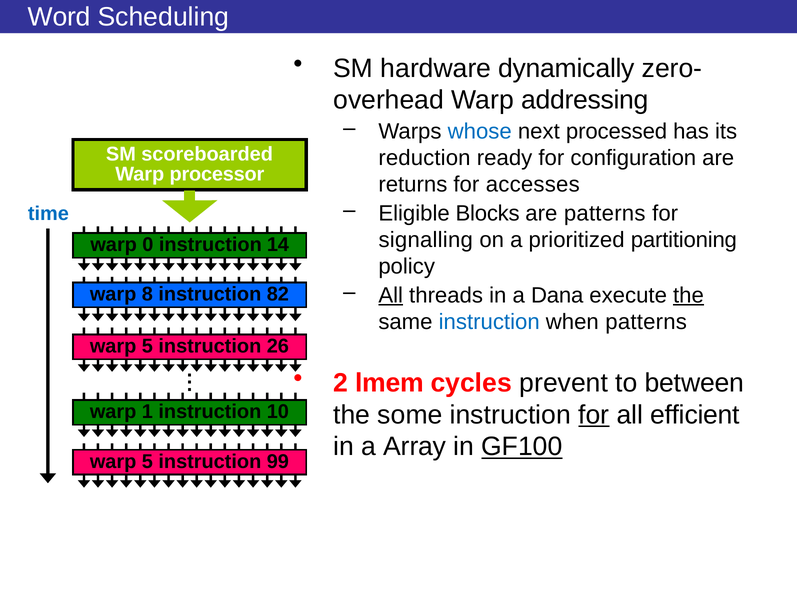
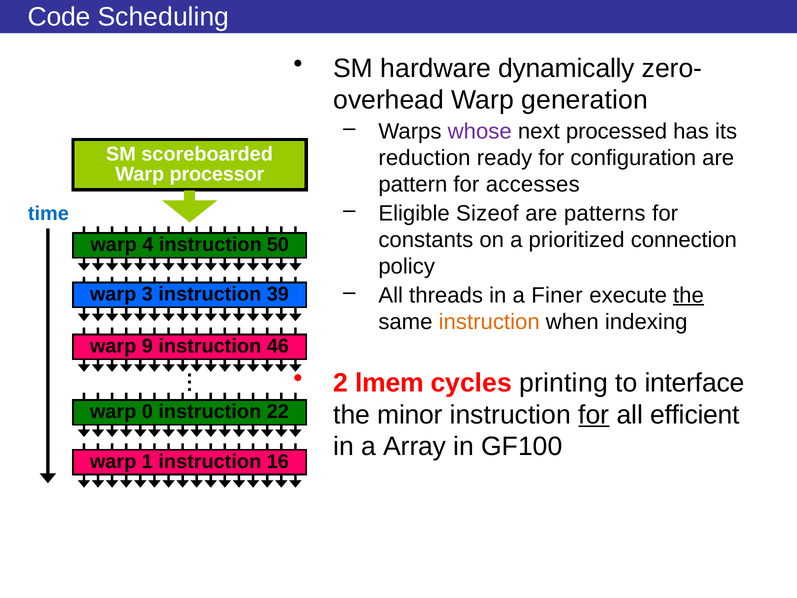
Word: Word -> Code (59, 17)
addressing: addressing -> generation (585, 100)
whose colour: blue -> purple (480, 131)
returns: returns -> pattern (413, 184)
Blocks: Blocks -> Sizeof (487, 213)
signalling: signalling -> constants (426, 240)
partitioning: partitioning -> connection (684, 240)
0: 0 -> 4 (148, 245)
14: 14 -> 50 (278, 245)
All underline: present -> none (391, 295)
Dana: Dana -> Finer (557, 295)
8: 8 -> 3 (147, 294)
82: 82 -> 39 (278, 294)
instruction colour: blue -> orange (489, 322)
when patterns: patterns -> indexing (646, 322)
5: 5 -> 9 (147, 346)
26: 26 -> 46 (278, 346)
prevent: prevent -> printing (564, 383)
between: between -> interface (694, 383)
1: 1 -> 0 (147, 412)
10: 10 -> 22 (278, 412)
some: some -> minor (410, 415)
GF100 underline: present -> none (522, 447)
5: 5 -> 1 (147, 461)
99: 99 -> 16 (278, 461)
